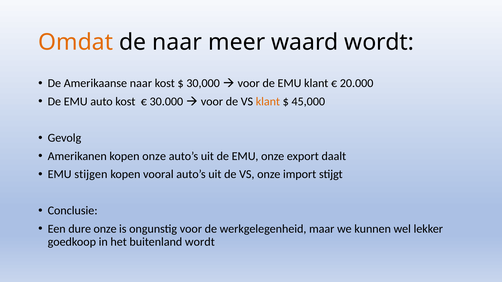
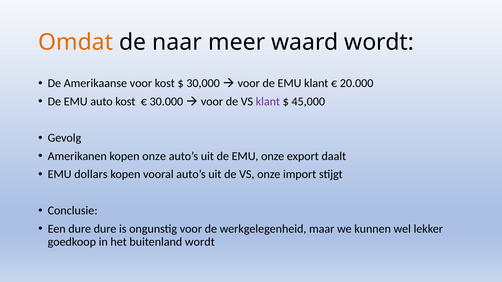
Amerikaanse naar: naar -> voor (141, 83)
klant colour: orange -> purple (268, 102)
stijgen: stijgen -> dollars (91, 175)
dure onze: onze -> dure (105, 229)
